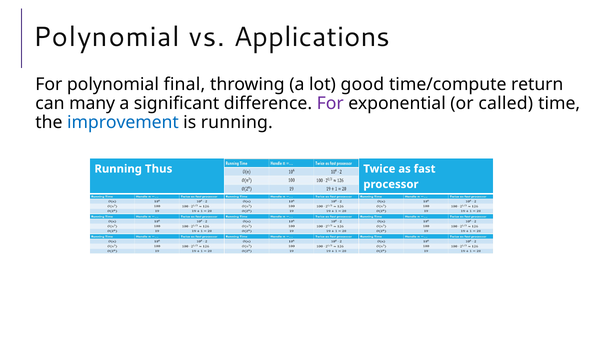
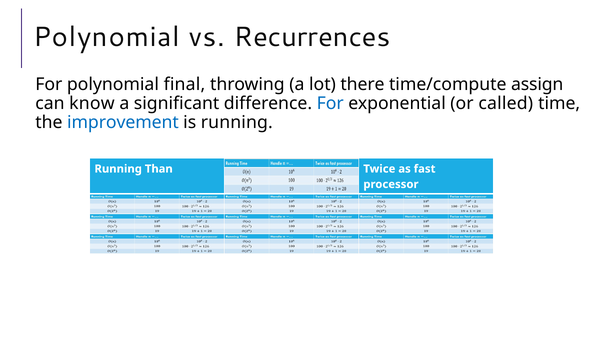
Applications: Applications -> Recurrences (312, 37)
good: good -> there (362, 84)
return: return -> assign (537, 84)
many: many -> know (92, 103)
For colour: purple -> blue (330, 103)
Thus: Thus -> Than (159, 169)
